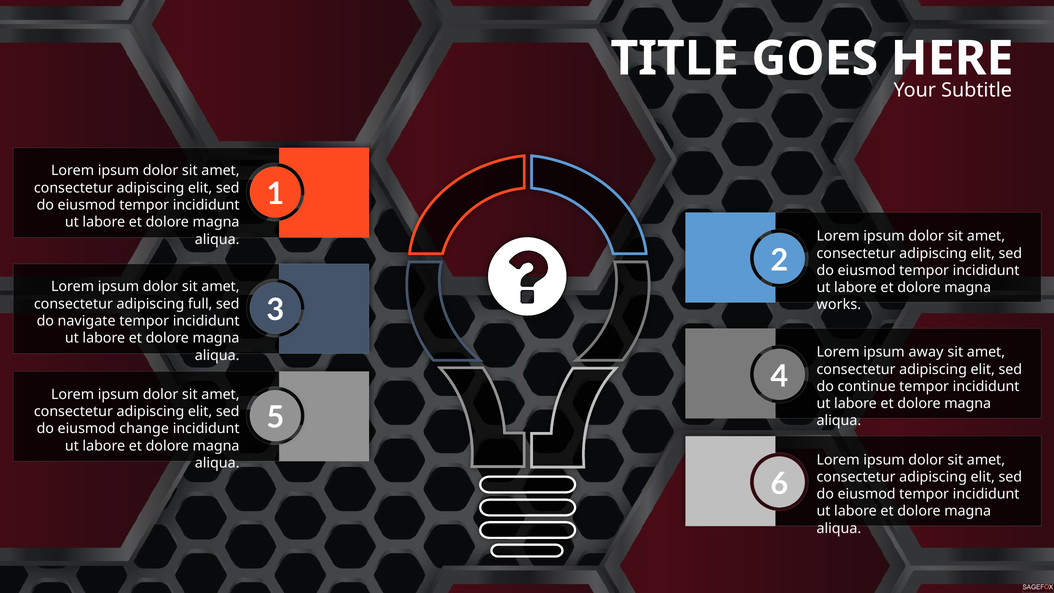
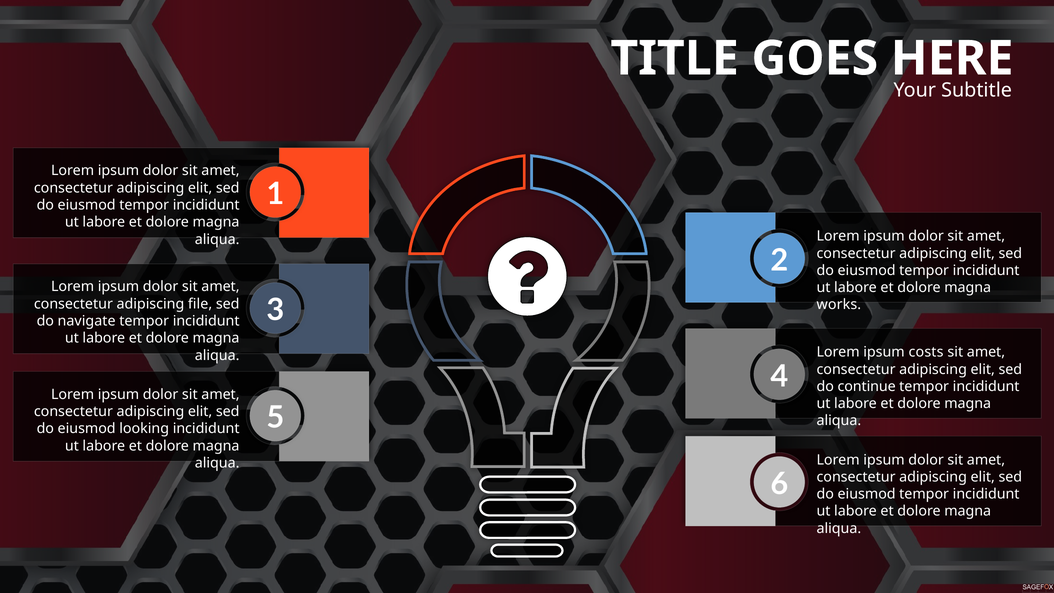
full: full -> file (200, 304)
away: away -> costs (926, 352)
change: change -> looking (144, 429)
